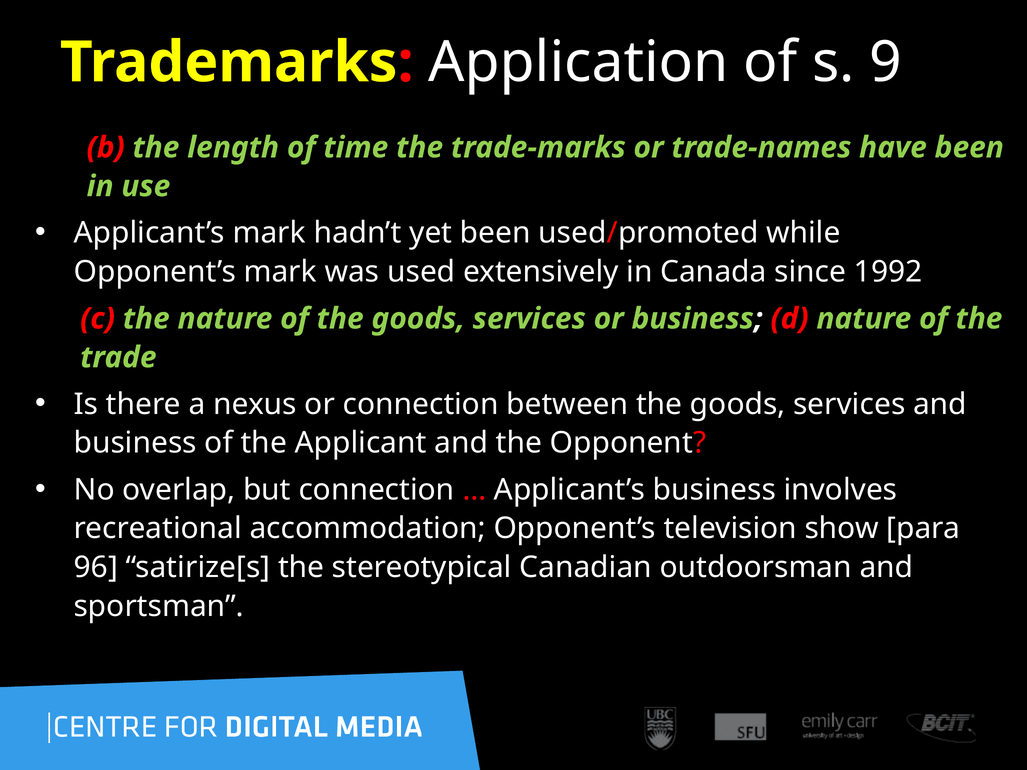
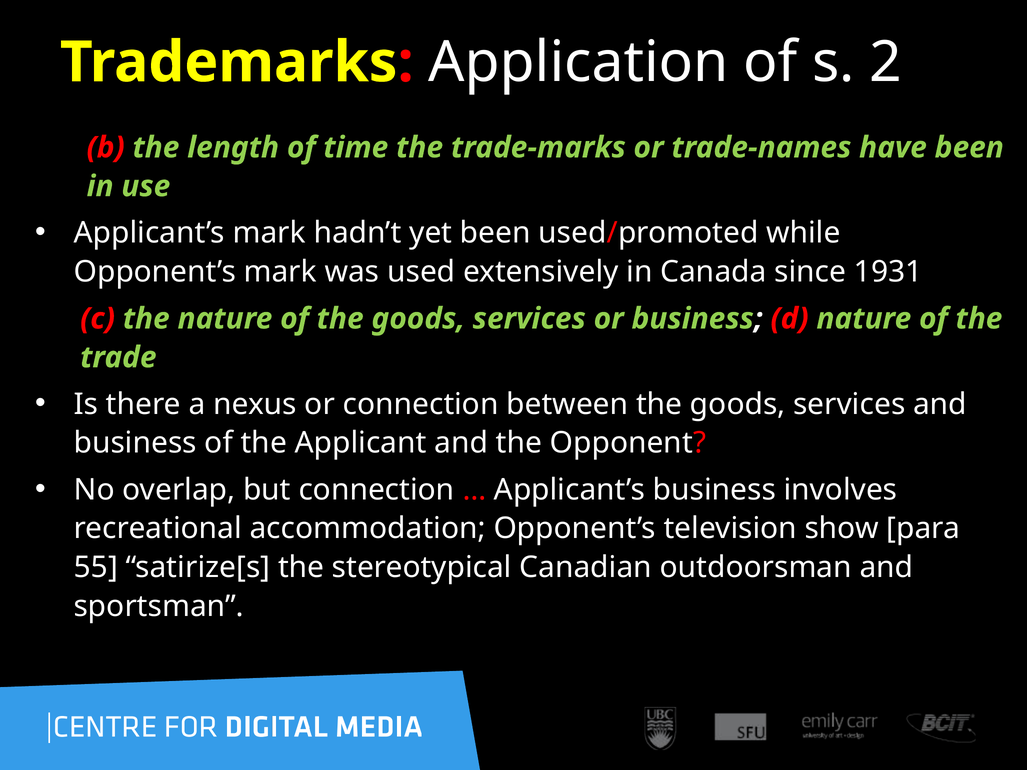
9: 9 -> 2 (886, 62)
1992: 1992 -> 1931 (888, 272)
96: 96 -> 55 (96, 568)
